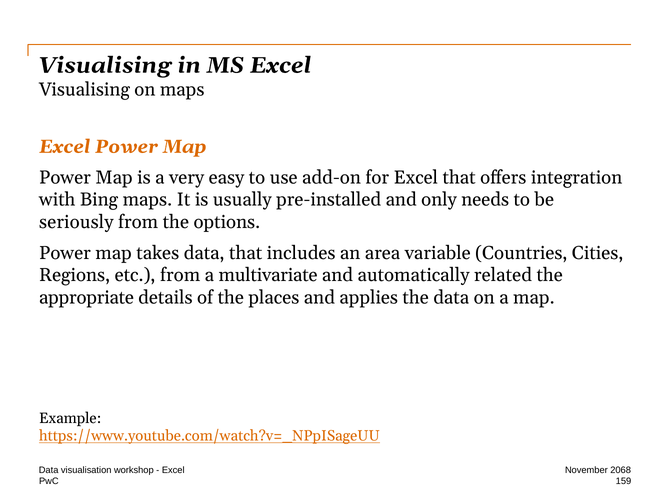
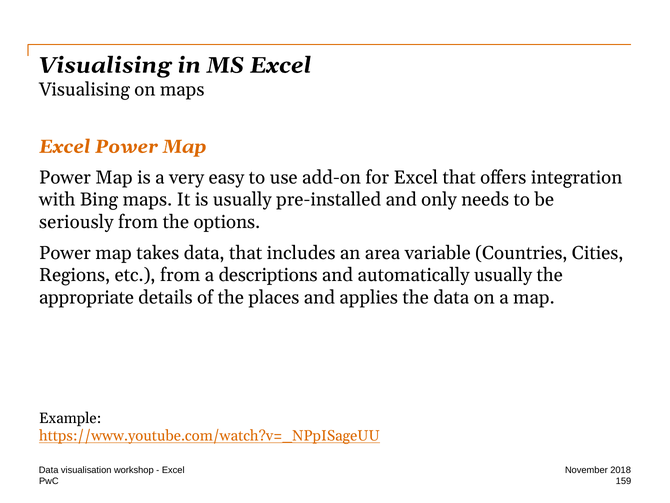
multivariate: multivariate -> descriptions (268, 275)
automatically related: related -> usually (503, 275)
2068: 2068 -> 2018 (621, 470)
